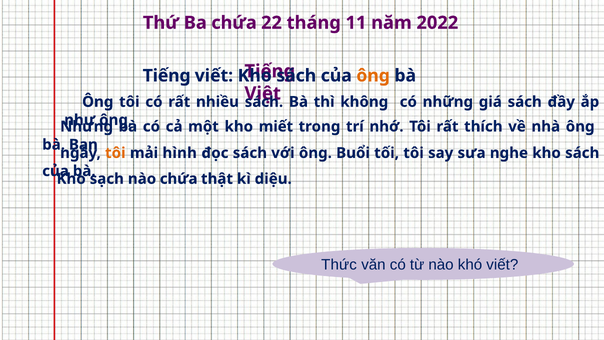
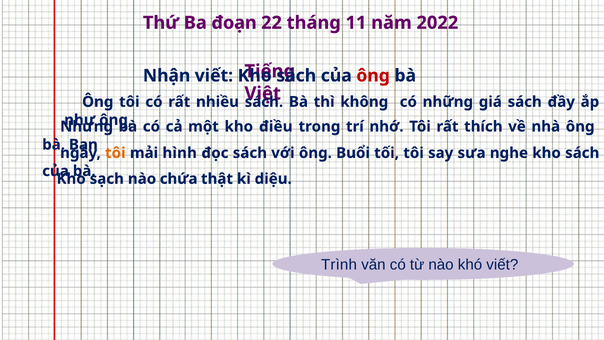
Ba chứa: chứa -> đoạn (234, 23)
Tiếng: Tiếng -> Nhận (167, 76)
ông colour: orange -> red (373, 76)
miết: miết -> điều (276, 126)
Thức: Thức -> Trình (339, 265)
